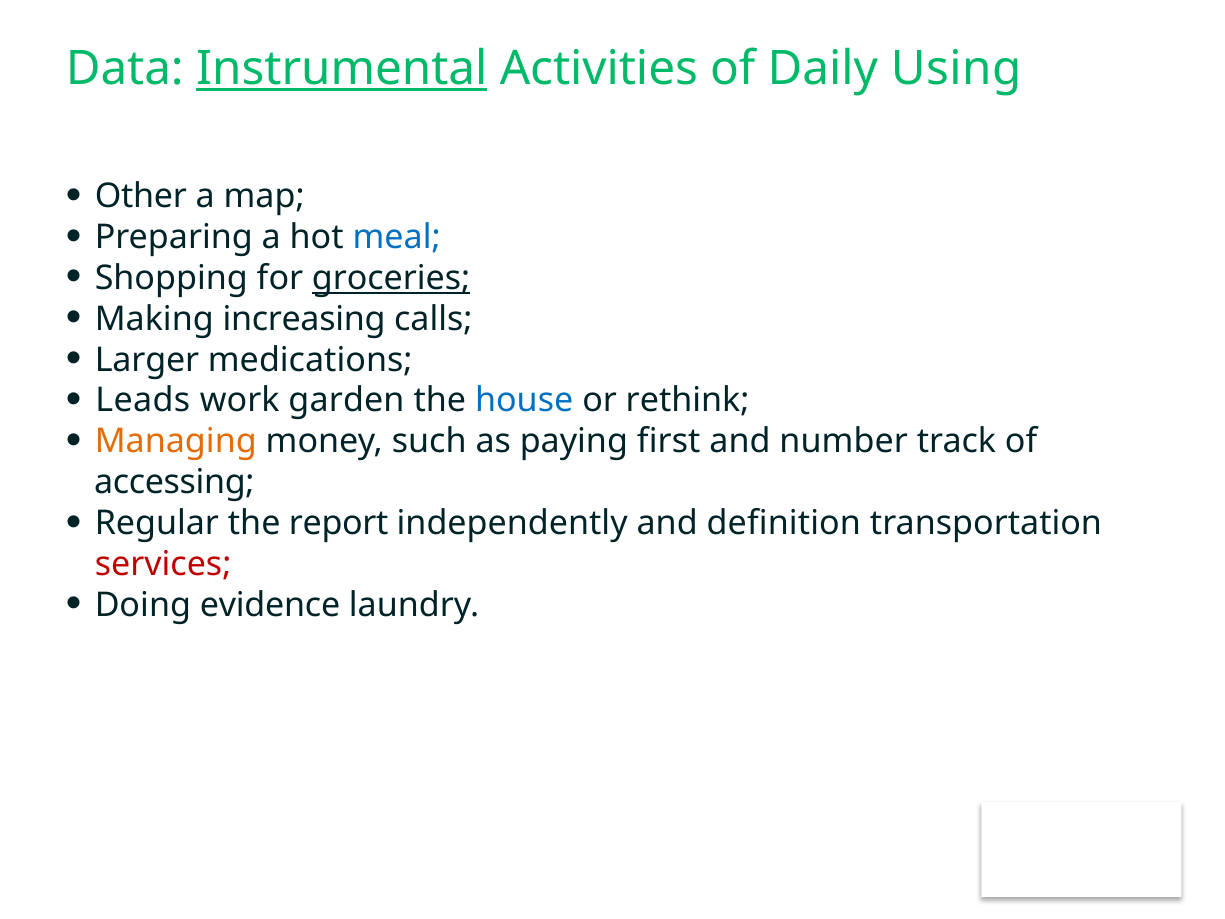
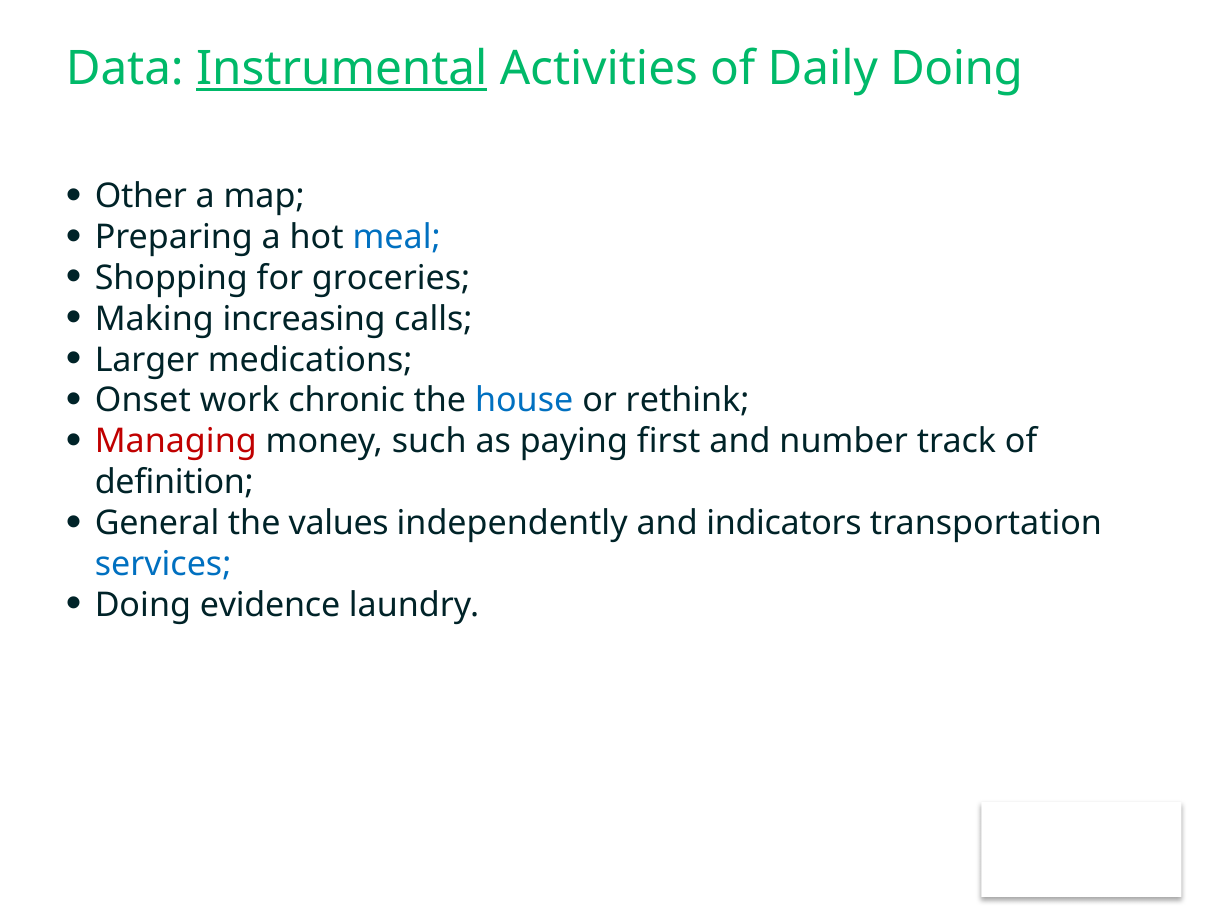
Daily Using: Using -> Doing (957, 69)
groceries underline: present -> none (391, 278)
Leads: Leads -> Onset (143, 401)
garden: garden -> chronic (347, 401)
Managing colour: orange -> red (176, 441)
accessing: accessing -> definition (174, 482)
Regular: Regular -> General (157, 523)
report: report -> values (339, 523)
definition: definition -> indicators (784, 523)
services colour: red -> blue (163, 564)
